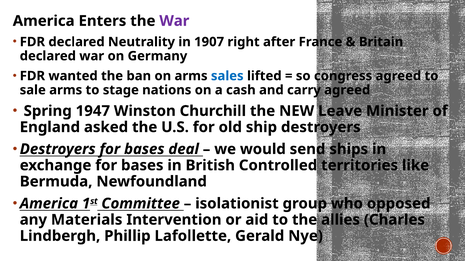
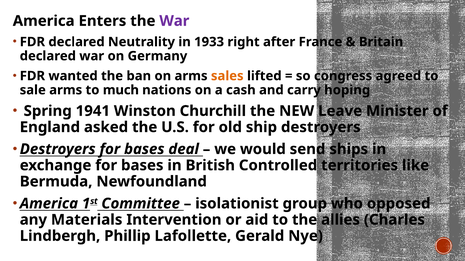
1907: 1907 -> 1933 (209, 42)
sales colour: blue -> orange (227, 76)
stage: stage -> much (121, 90)
carry agreed: agreed -> hoping (347, 90)
1947: 1947 -> 1941 (93, 111)
